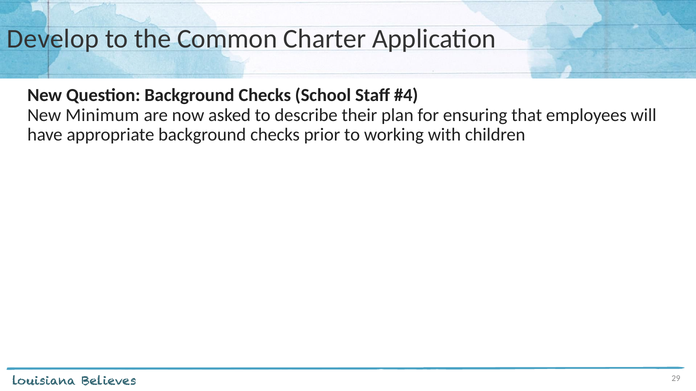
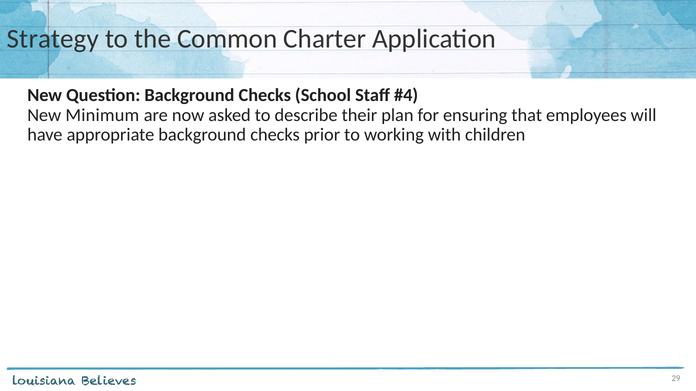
Develop: Develop -> Strategy (53, 39)
